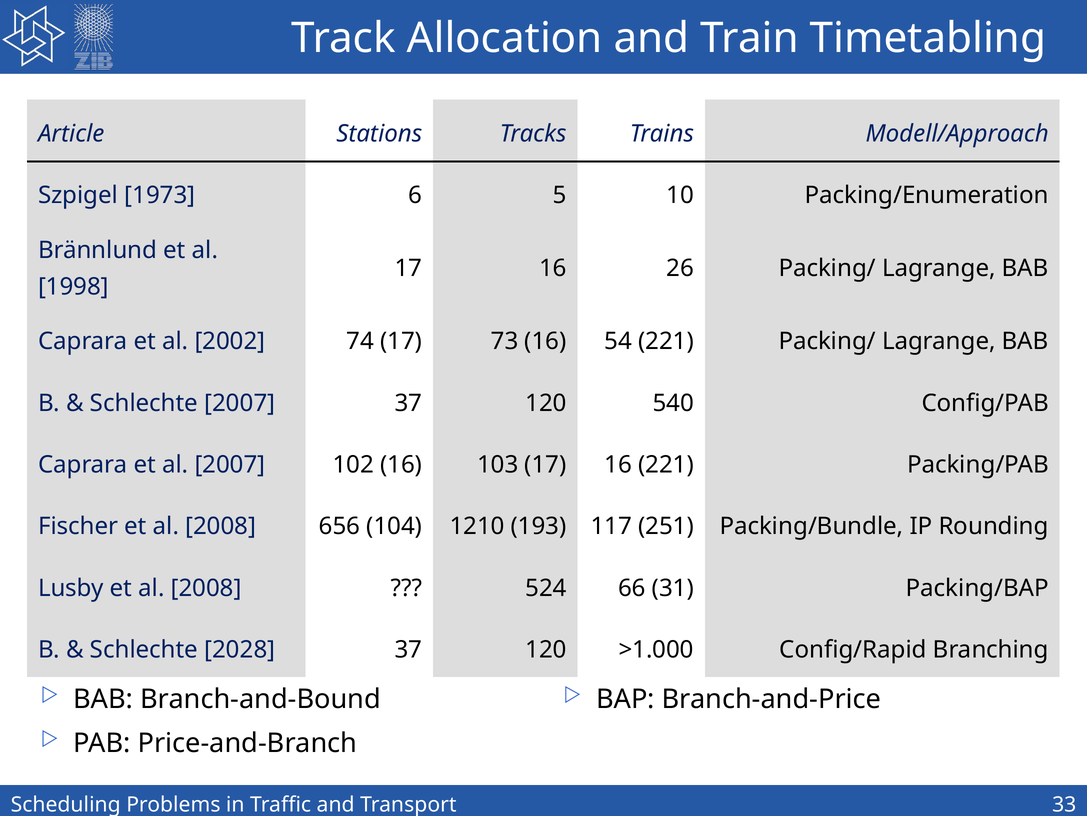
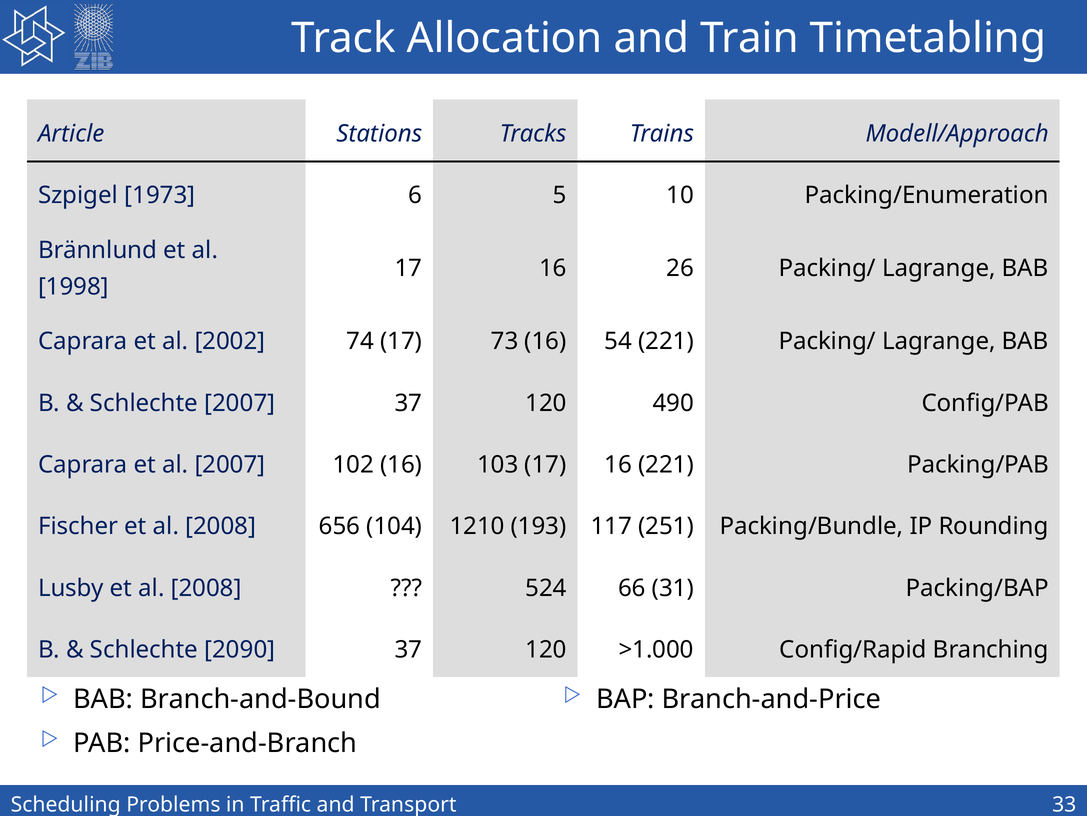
540: 540 -> 490 (673, 403)
2028: 2028 -> 2090 (240, 649)
